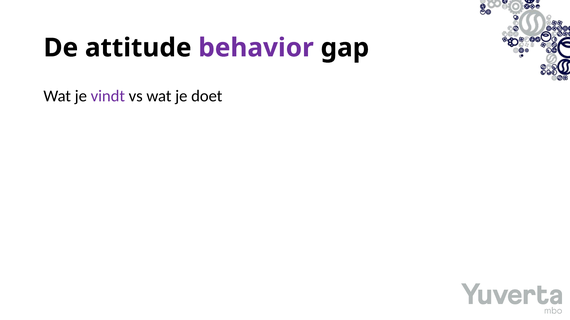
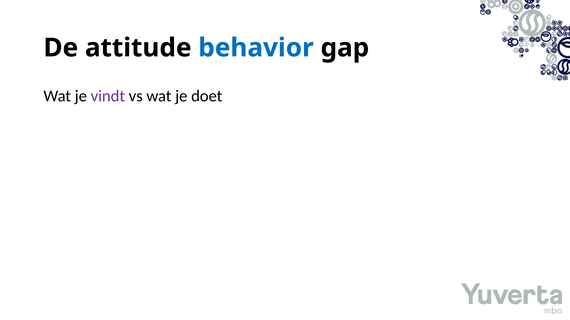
behavior colour: purple -> blue (256, 48)
